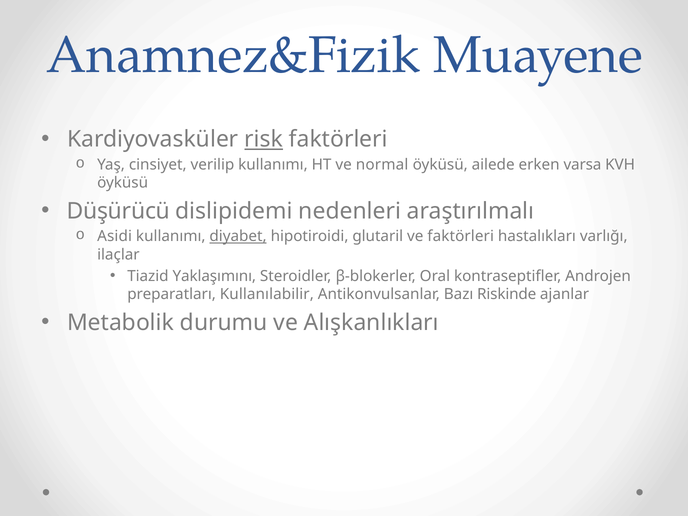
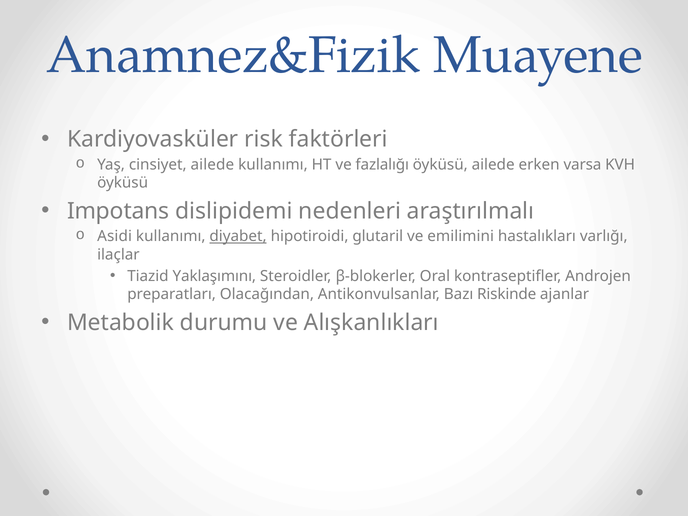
risk underline: present -> none (264, 139)
cinsiyet verilip: verilip -> ailede (212, 165)
normal: normal -> fazlalığı (382, 165)
Düşürücü: Düşürücü -> Impotans (118, 211)
ve faktörleri: faktörleri -> emilimini (461, 236)
Kullanılabilir: Kullanılabilir -> Olacağından (267, 294)
